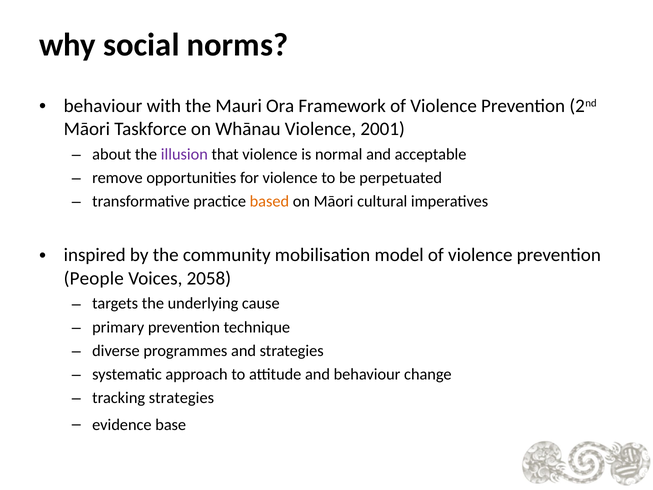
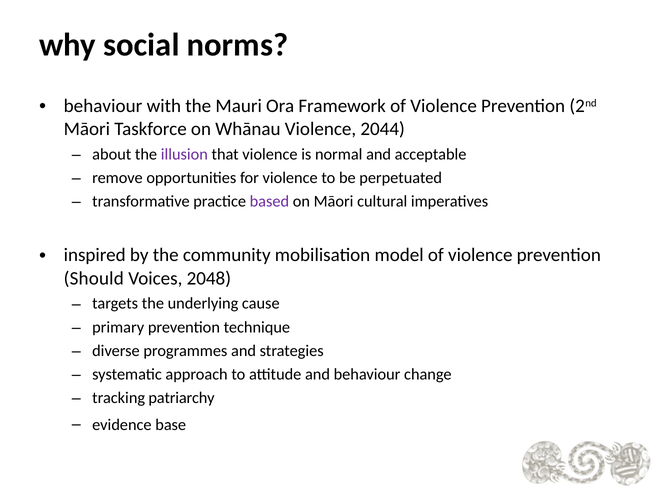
2001: 2001 -> 2044 (383, 129)
based colour: orange -> purple (269, 201)
People: People -> Should (94, 278)
2058: 2058 -> 2048 (209, 278)
tracking strategies: strategies -> patriarchy (182, 398)
